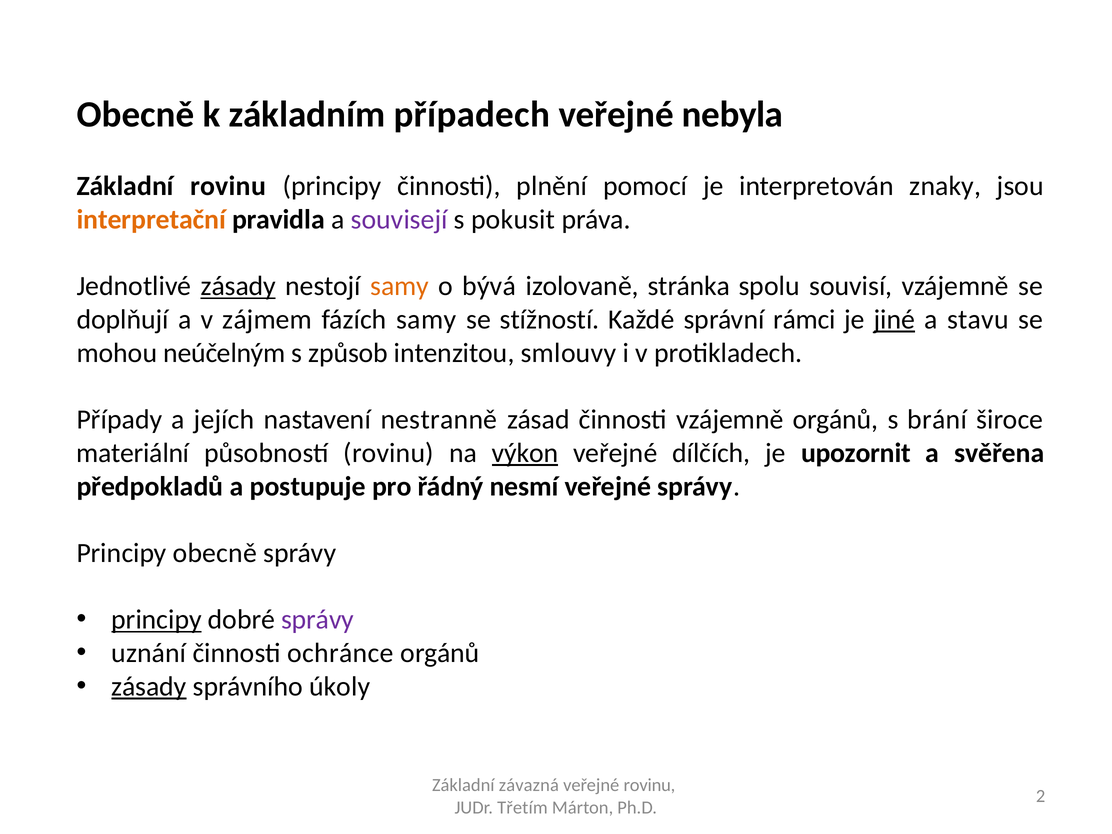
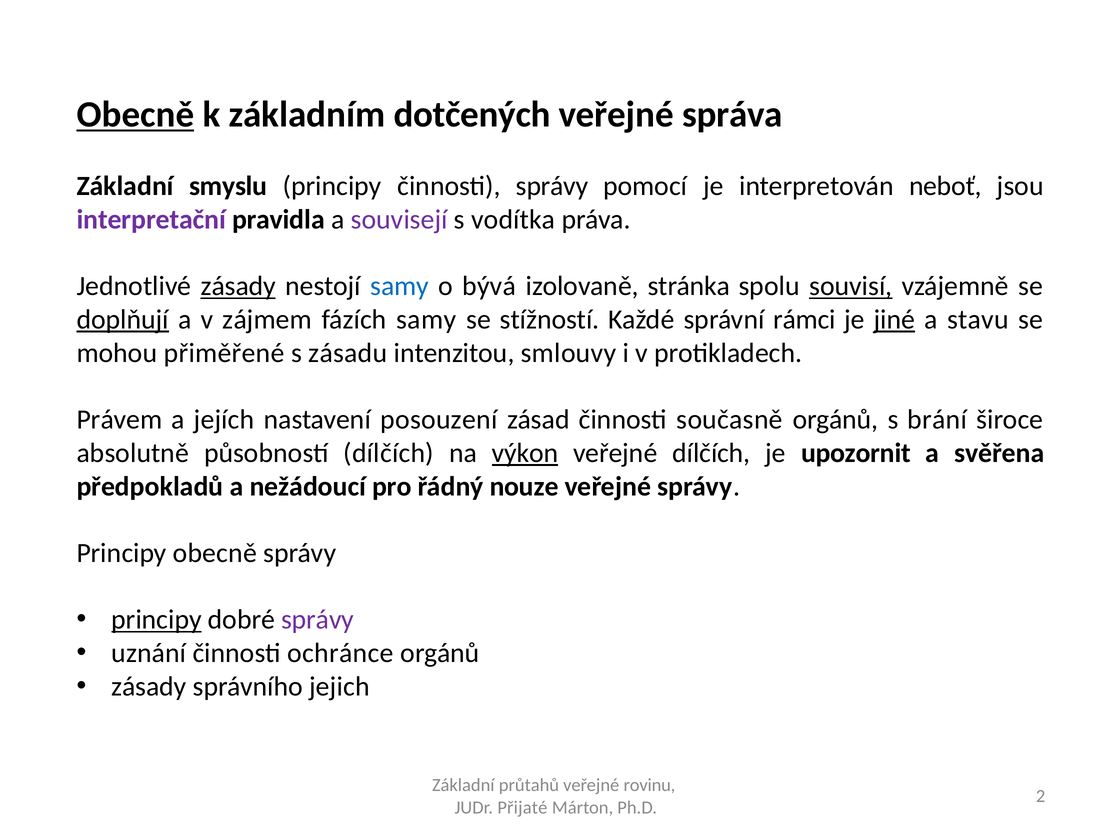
Obecně underline: none -> present (135, 115)
případech: případech -> dotčených (472, 115)
nebyla: nebyla -> správa (732, 115)
Základní rovinu: rovinu -> smyslu (228, 186)
činnosti plnění: plnění -> správy (552, 186)
znaky: znaky -> neboť (945, 186)
interpretační colour: orange -> purple (151, 219)
pokusit: pokusit -> vodítka (513, 219)
samy colour: orange -> blue (400, 286)
souvisí underline: none -> present (851, 286)
doplňují underline: none -> present (123, 320)
neúčelným: neúčelným -> přiměřené (224, 353)
způsob: způsob -> zásadu (348, 353)
Případy: Případy -> Právem (119, 420)
nestranně: nestranně -> posouzení (439, 420)
činnosti vzájemně: vzájemně -> současně (730, 420)
materiální: materiální -> absolutně (133, 453)
působností rovinu: rovinu -> dílčích (389, 453)
postupuje: postupuje -> nežádoucí (308, 486)
nesmí: nesmí -> nouze (524, 486)
zásady underline: present -> none (149, 687)
úkoly: úkoly -> jejich (340, 687)
závazná: závazná -> průtahů (529, 785)
Třetím: Třetím -> Přijaté (522, 808)
